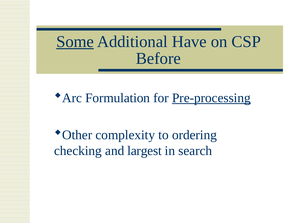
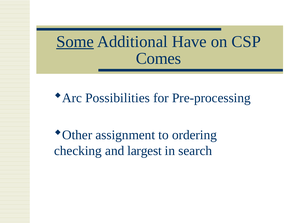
Before: Before -> Comes (158, 59)
Formulation: Formulation -> Possibilities (118, 98)
Pre-processing underline: present -> none (211, 98)
complexity: complexity -> assignment (125, 135)
